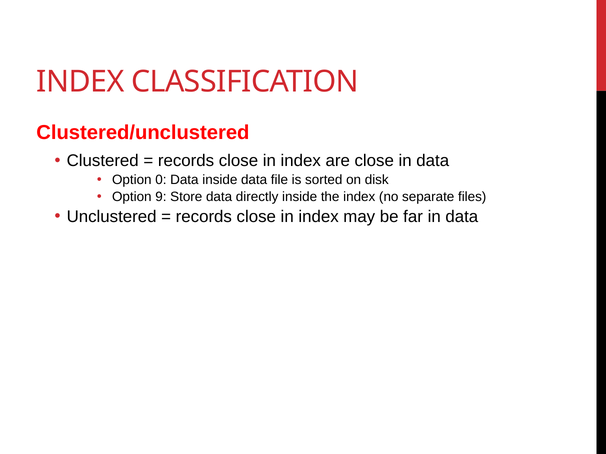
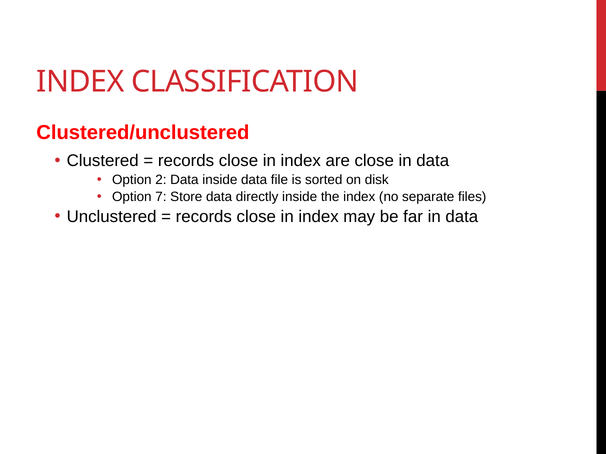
0: 0 -> 2 (161, 180)
9: 9 -> 7 (161, 197)
